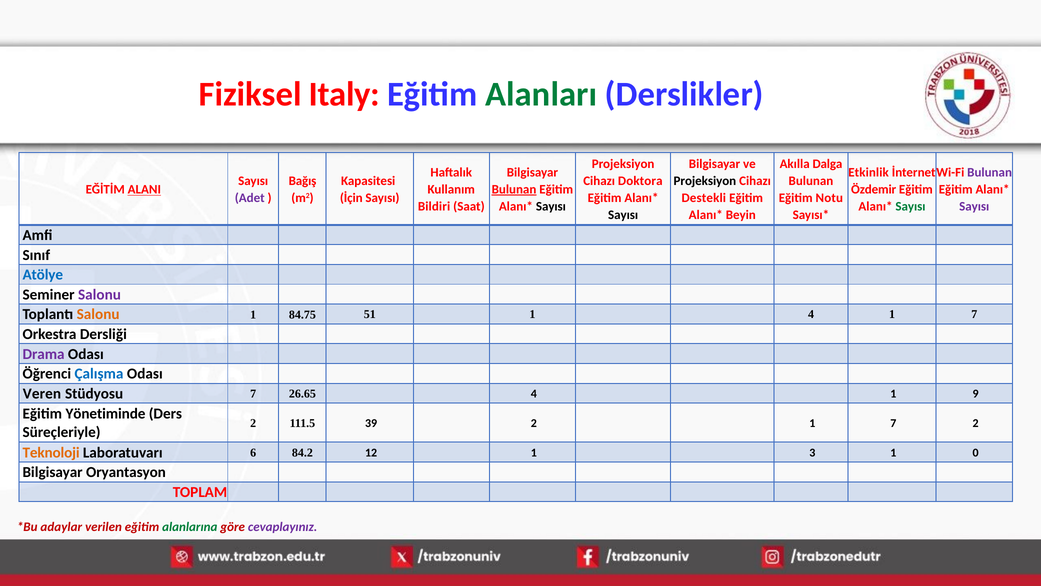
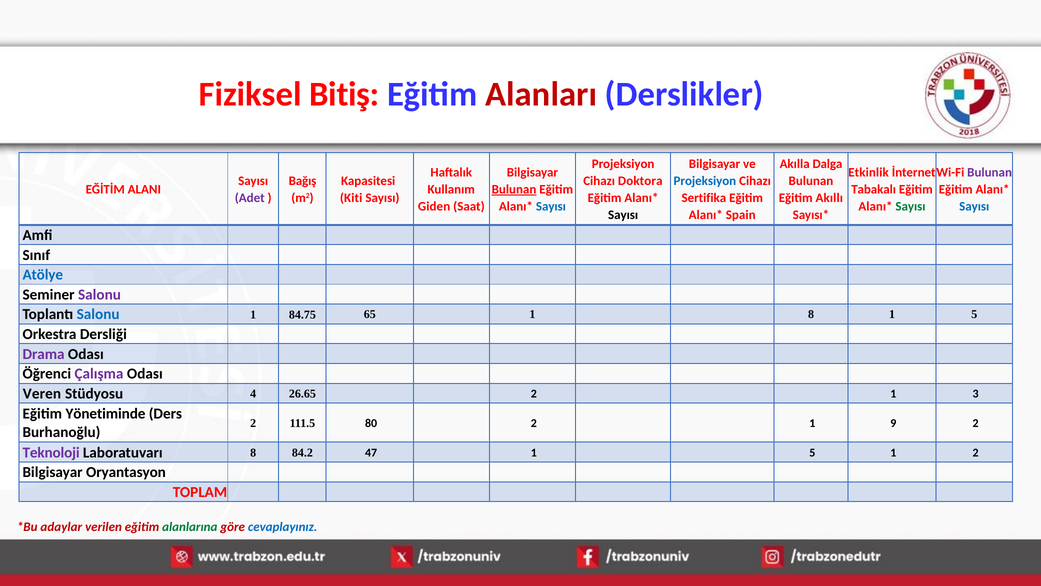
Italy: Italy -> Bitiş (344, 94)
Alanları colour: green -> red (541, 94)
Projeksiyon colour: black -> blue (705, 181)
Özdemir: Özdemir -> Tabakalı (874, 189)
ALANI underline: present -> none (144, 189)
İçin: İçin -> Kiti (351, 198)
Destekli: Destekli -> Sertifika (704, 198)
Notu: Notu -> Akıllı (829, 198)
Bildiri: Bildiri -> Giden (434, 206)
Sayısı colour: black -> blue (551, 206)
Sayısı colour: purple -> blue (974, 206)
Beyin: Beyin -> Spain (741, 215)
Salonu colour: orange -> blue (98, 314)
51: 51 -> 65 (370, 314)
1 4: 4 -> 8 (811, 314)
7: 7 -> 5 (974, 314)
Çalışma colour: blue -> purple (99, 374)
Stüdyosu 7: 7 -> 4 (253, 394)
26.65 4: 4 -> 2 (534, 394)
9: 9 -> 3 (976, 394)
39: 39 -> 80 (371, 423)
2 1 7: 7 -> 9 (893, 423)
Süreçleriyle: Süreçleriyle -> Burhanoğlu (61, 432)
Teknoloji colour: orange -> purple (51, 452)
Laboratuvarı 6: 6 -> 8 (253, 453)
12: 12 -> 47 (371, 452)
3: 3 -> 5 (812, 452)
1 0: 0 -> 2 (976, 452)
cevaplayınız colour: purple -> blue (283, 526)
